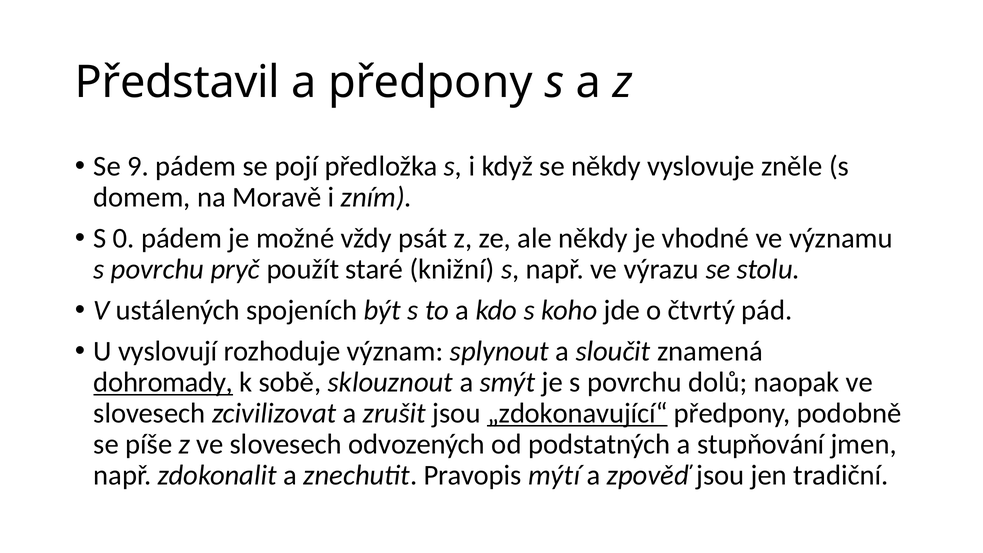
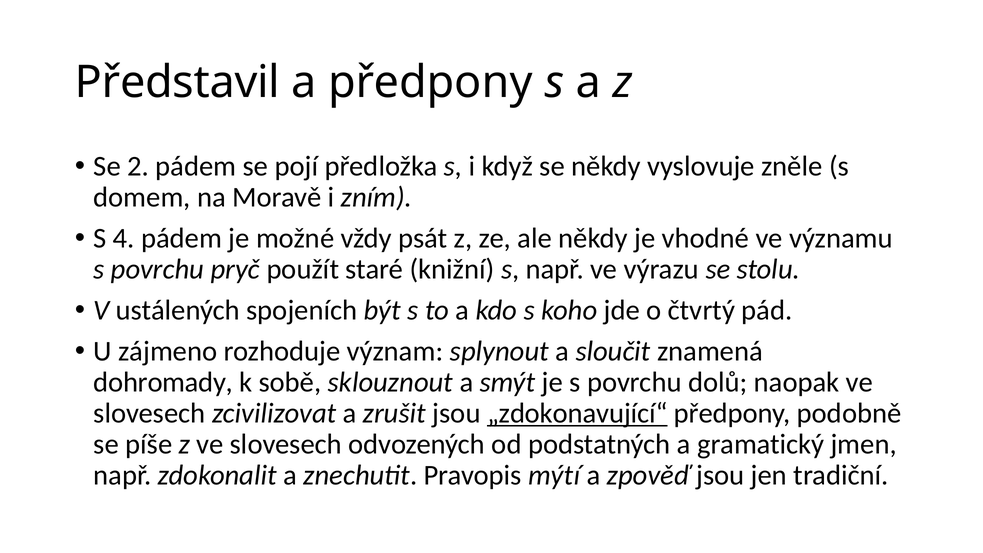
9: 9 -> 2 (138, 166)
0: 0 -> 4 (124, 238)
vyslovují: vyslovují -> zájmeno (168, 351)
dohromady underline: present -> none (163, 382)
stupňování: stupňování -> gramatický (761, 444)
